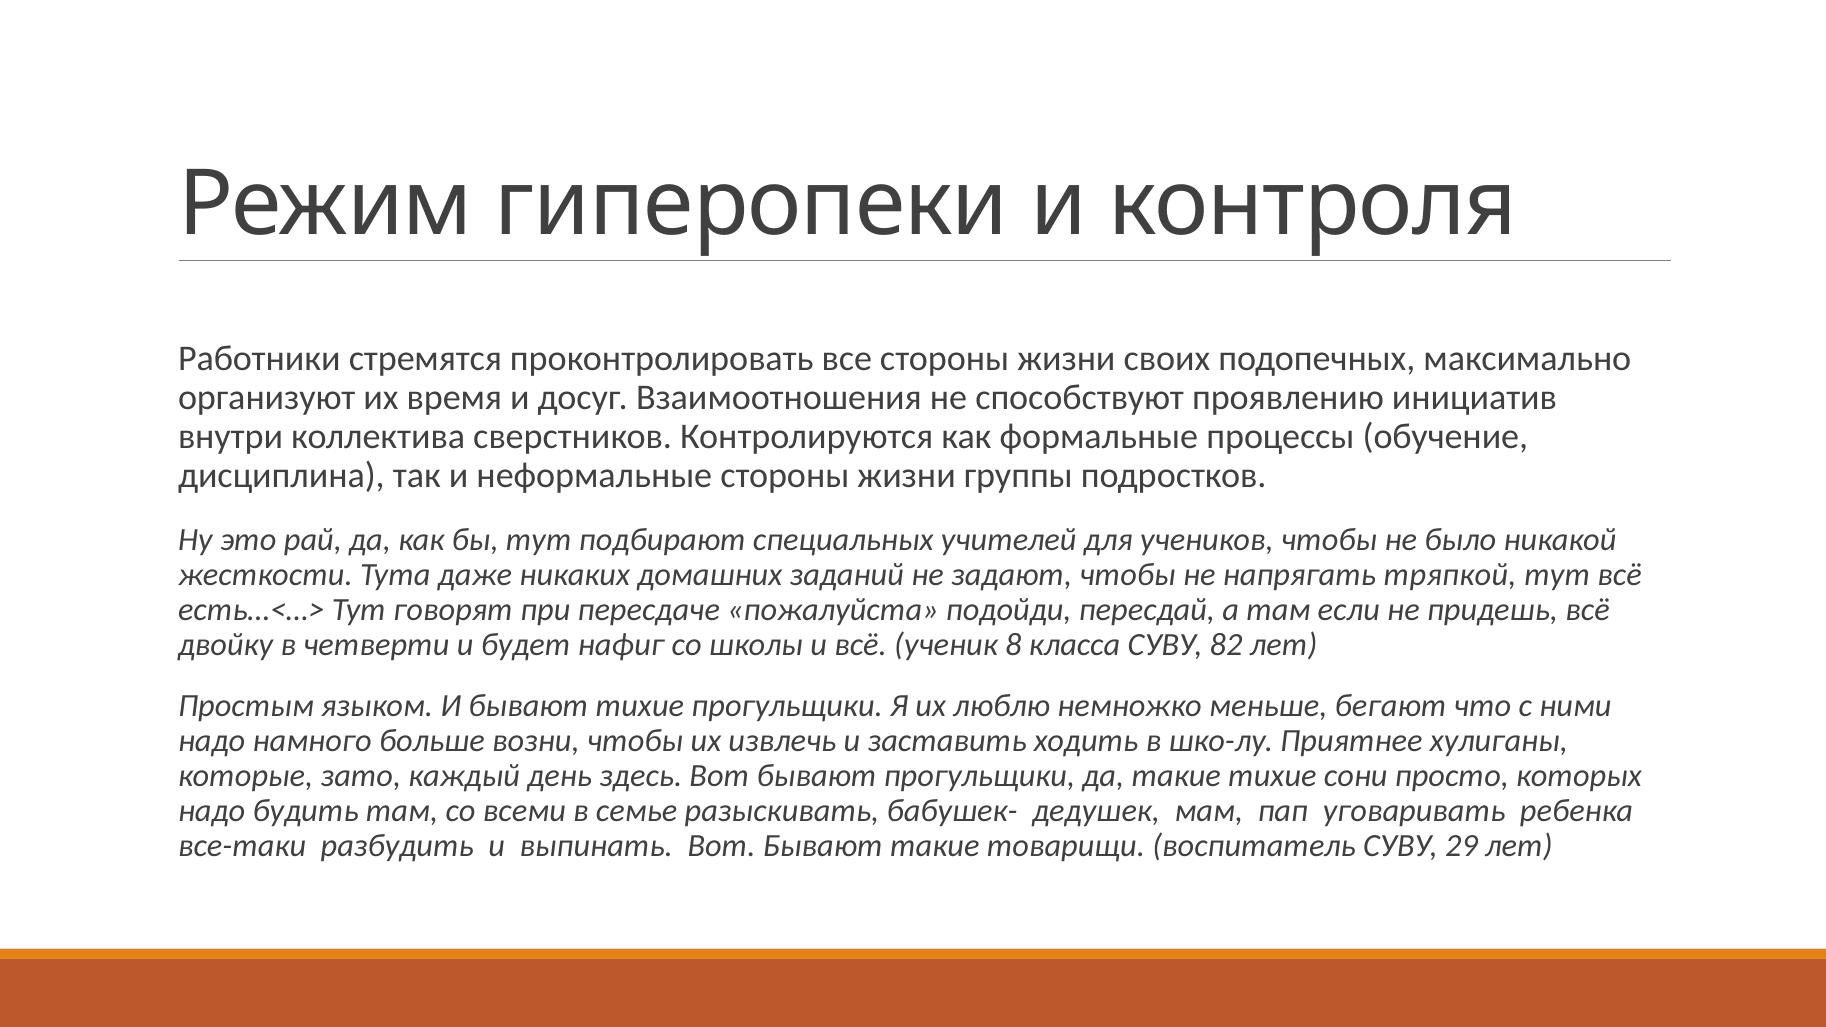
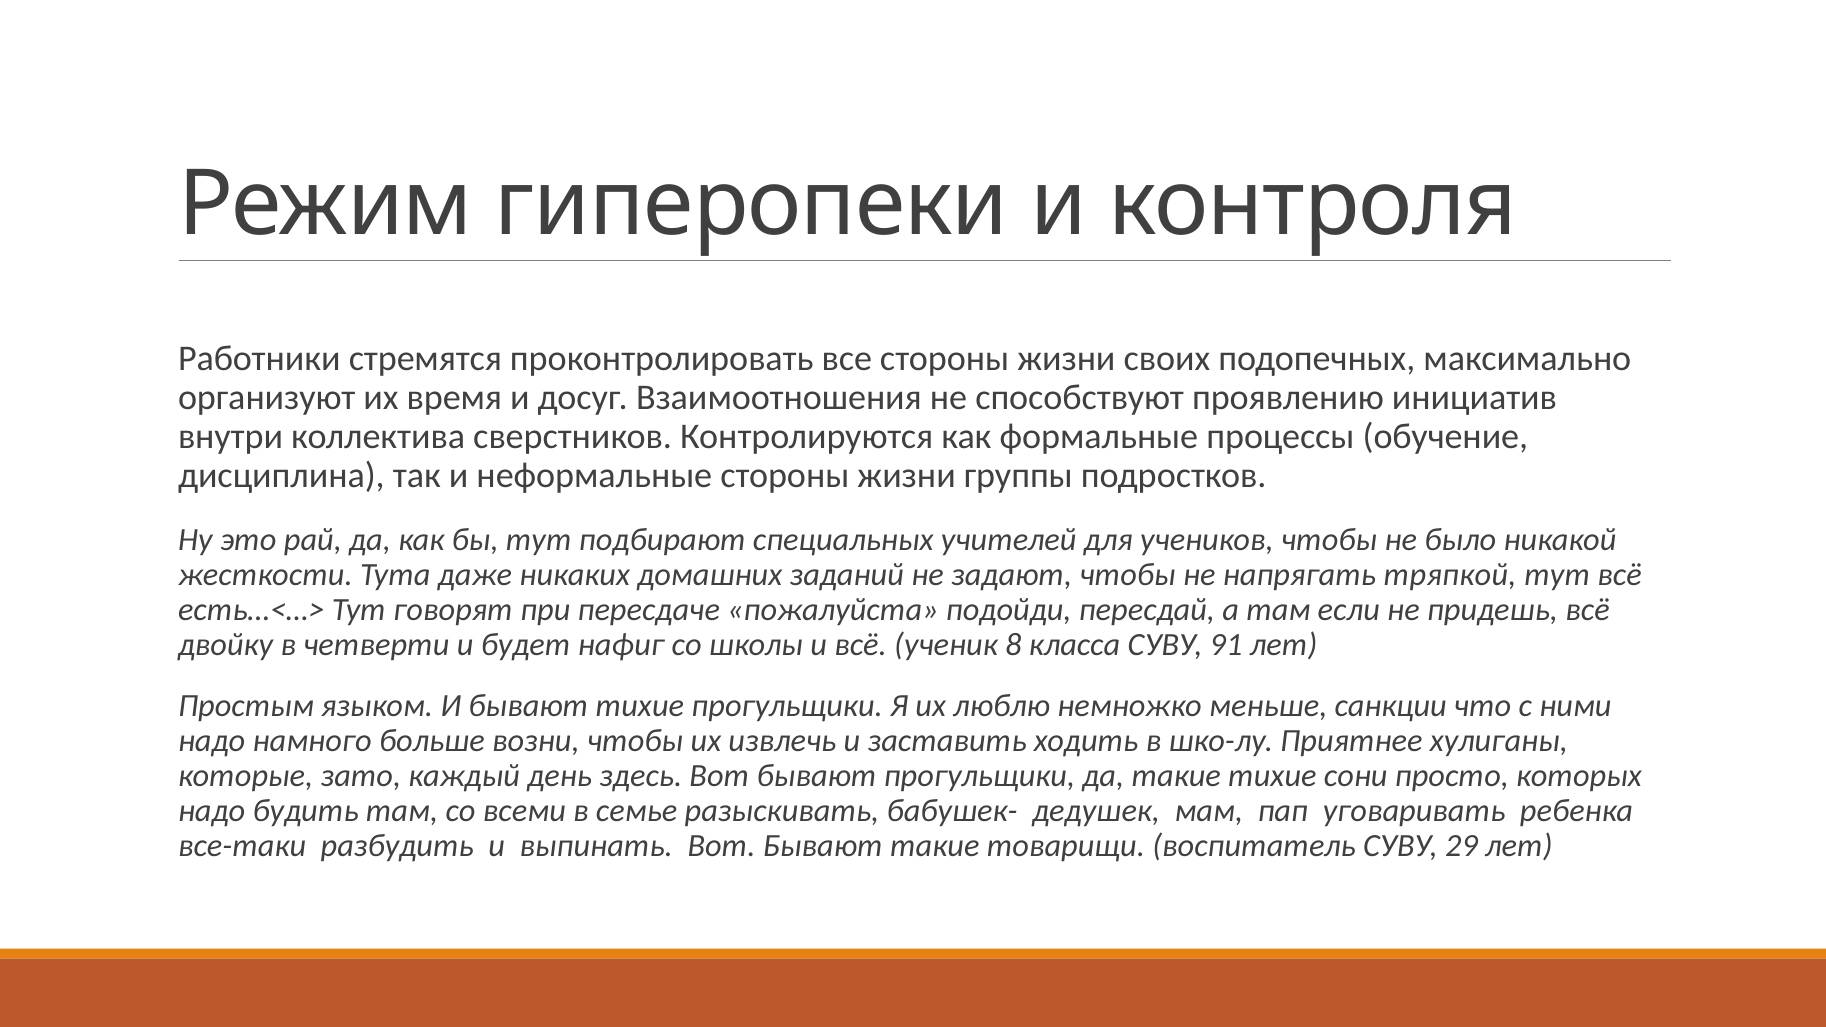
82: 82 -> 91 (1226, 644)
бегают: бегают -> санкции (1391, 706)
